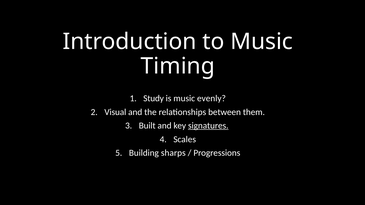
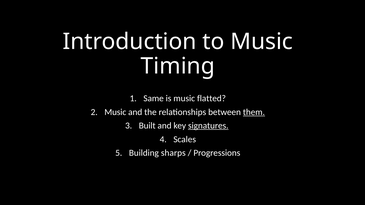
Study: Study -> Same (154, 99)
evenly: evenly -> flatted (211, 99)
Visual: Visual -> Music (115, 112)
them underline: none -> present (254, 112)
